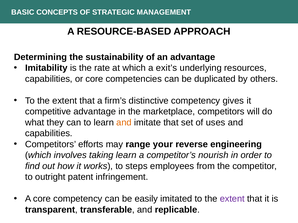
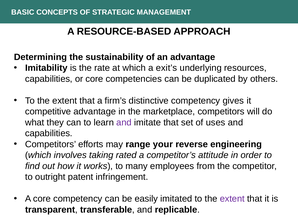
and colour: orange -> purple (124, 123)
taking learn: learn -> rated (126, 156)
nourish: nourish -> attitude (213, 156)
steps: steps -> many (137, 166)
